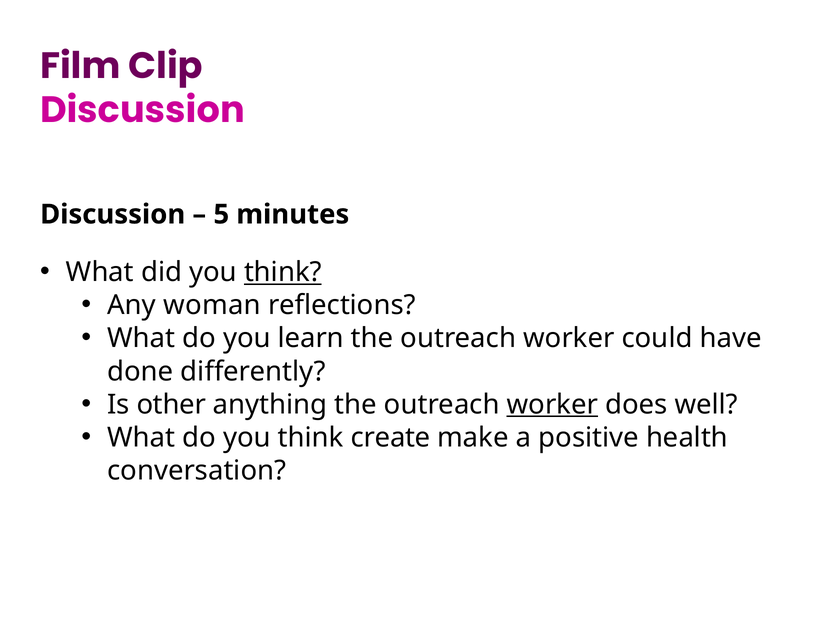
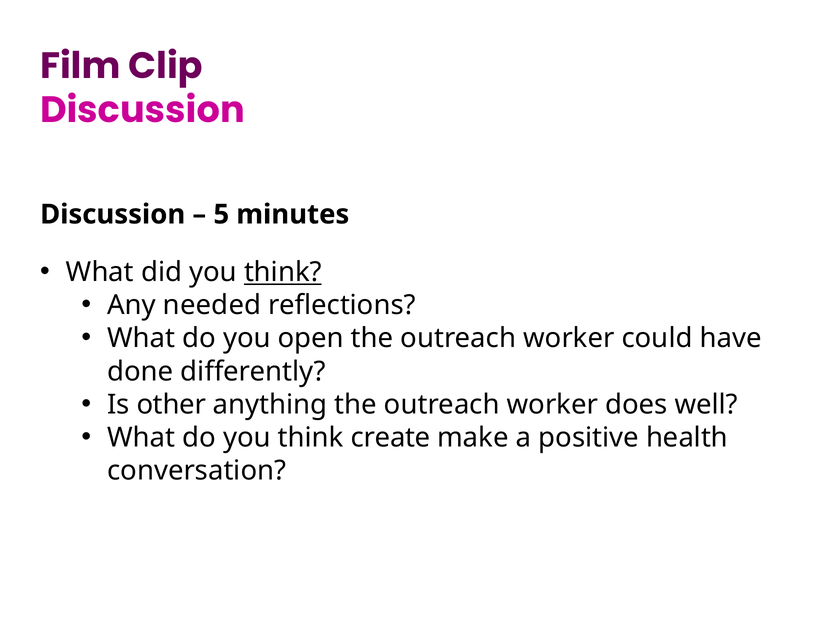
woman: woman -> needed (212, 305)
learn: learn -> open (311, 338)
worker underline: present -> none (552, 404)
